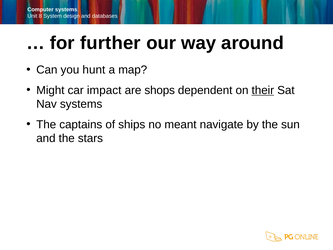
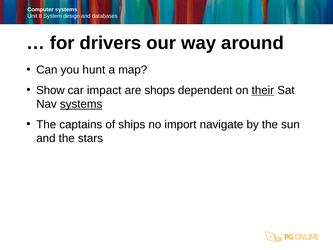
further: further -> drivers (110, 43)
Might: Might -> Show (50, 90)
systems underline: none -> present (81, 104)
meant: meant -> import (180, 124)
